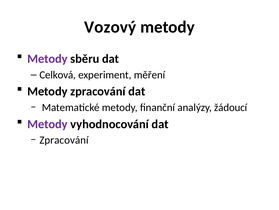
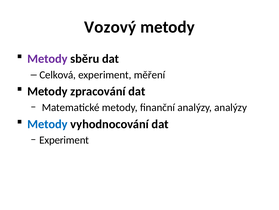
analýzy žádoucí: žádoucí -> analýzy (231, 107)
Metody colour: purple -> blue (47, 124)
Zpracování: Zpracování -> Experiment (64, 140)
